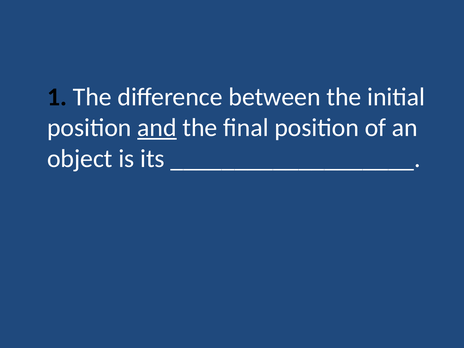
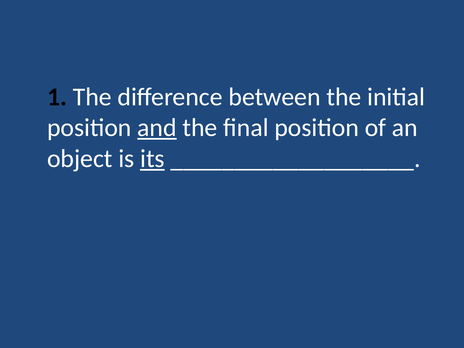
its underline: none -> present (152, 159)
